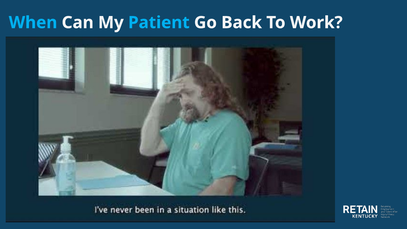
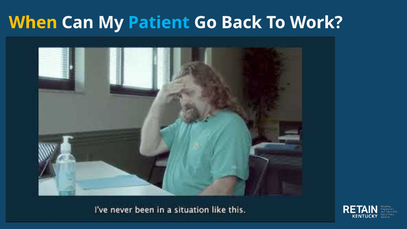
When colour: light blue -> yellow (33, 23)
